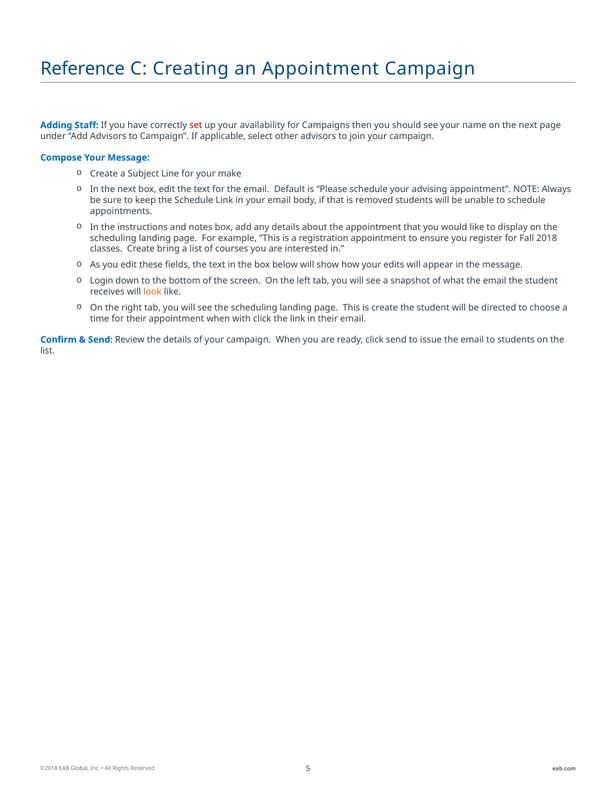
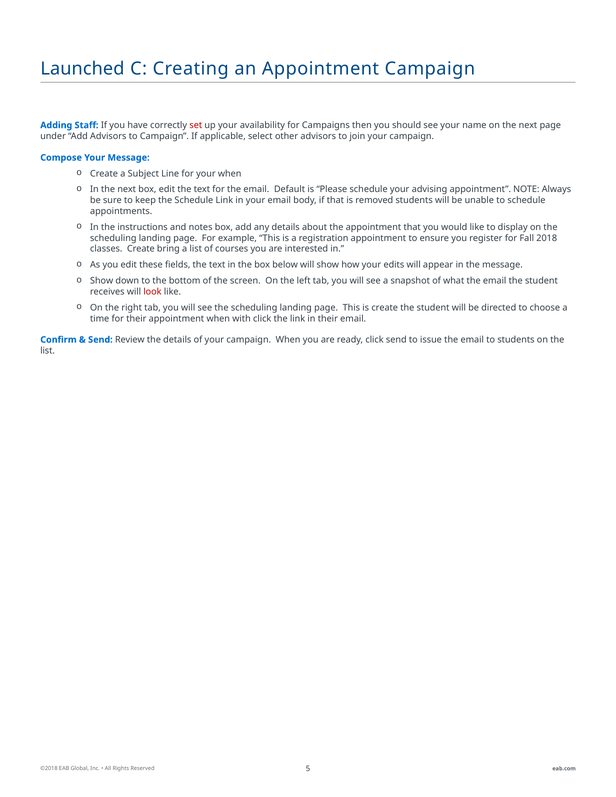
Reference: Reference -> Launched (82, 69)
your make: make -> when (230, 174)
Login: Login -> Show (102, 281)
look colour: orange -> red (152, 292)
